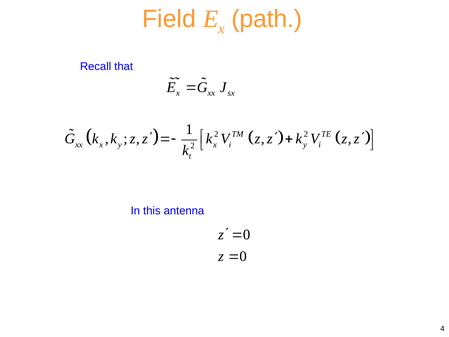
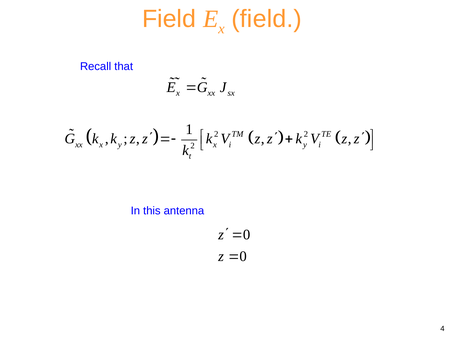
path: path -> field (267, 19)
